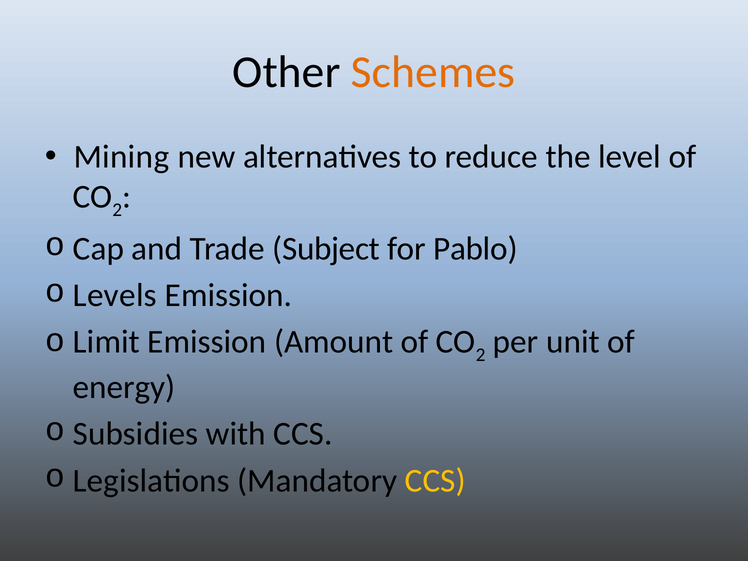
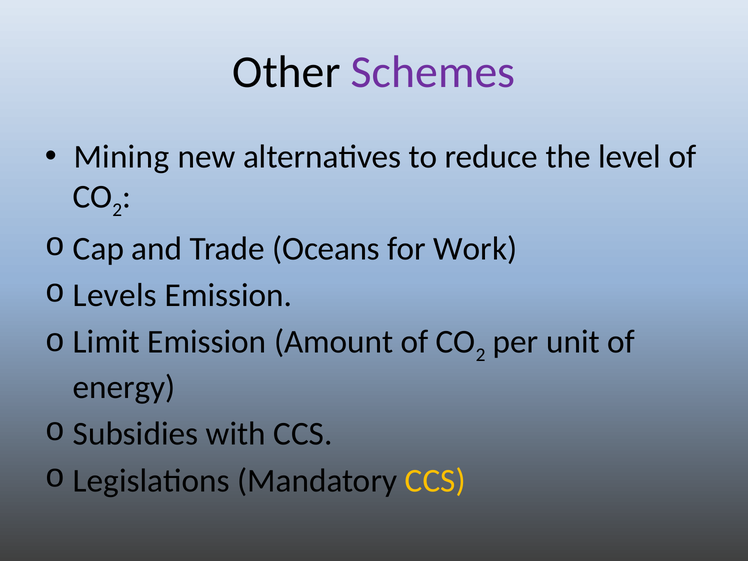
Schemes colour: orange -> purple (433, 72)
Subject: Subject -> Oceans (326, 249)
Pablo: Pablo -> Work (475, 249)
